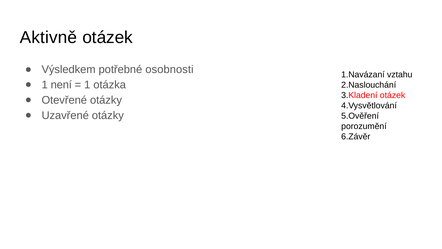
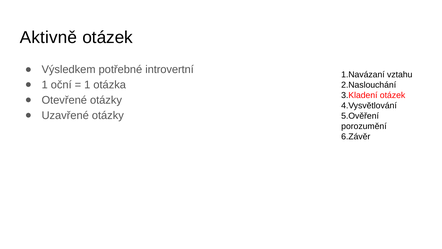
osobnosti: osobnosti -> introvertní (170, 70)
není: není -> oční (61, 85)
